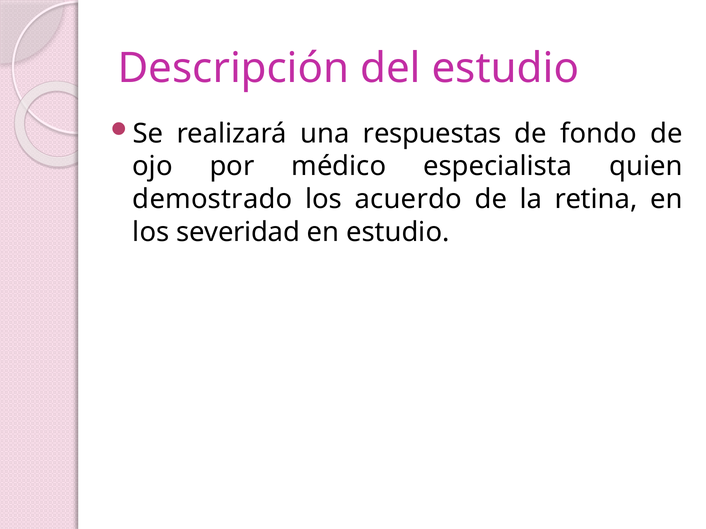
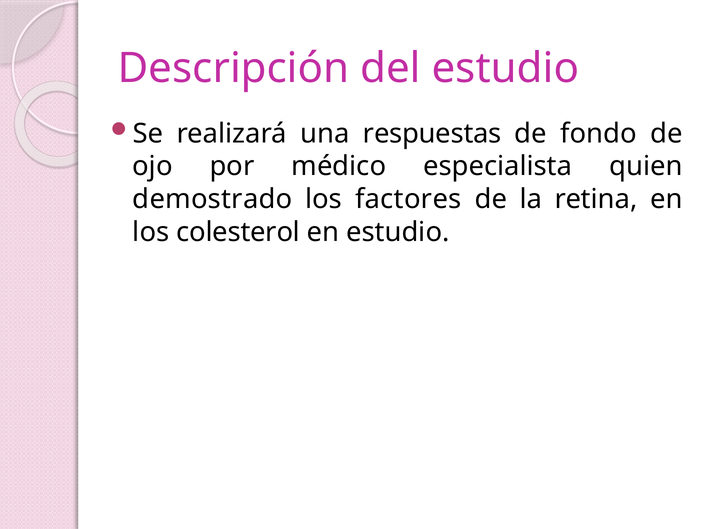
acuerdo: acuerdo -> factores (408, 199)
severidad: severidad -> colesterol (238, 232)
